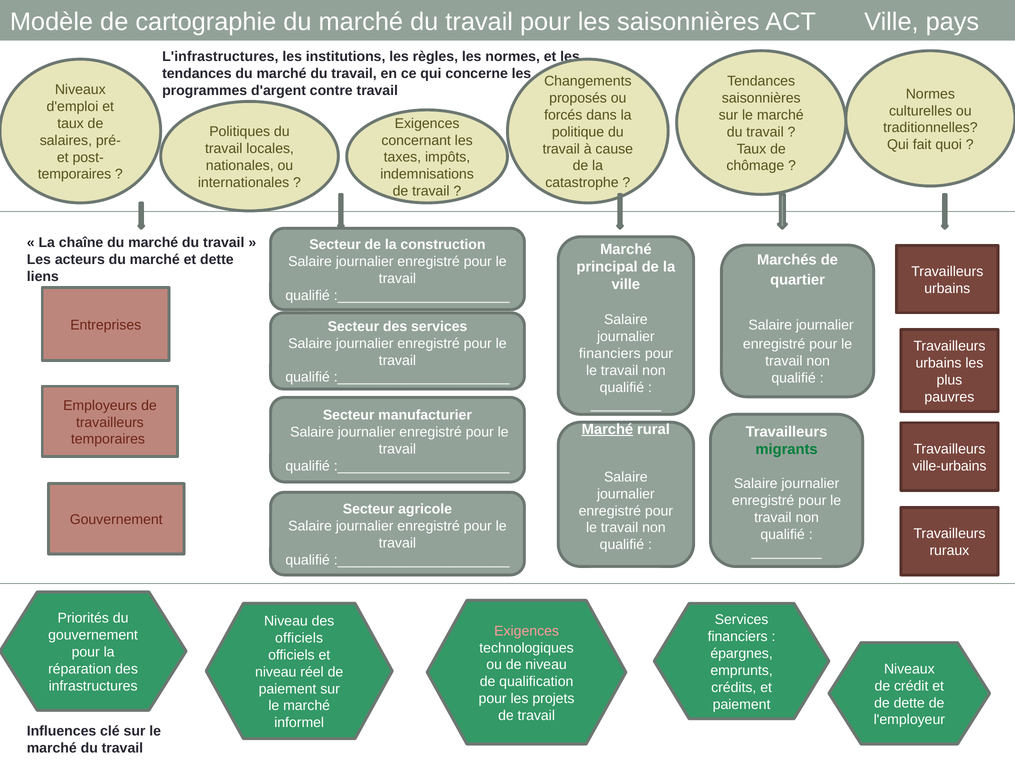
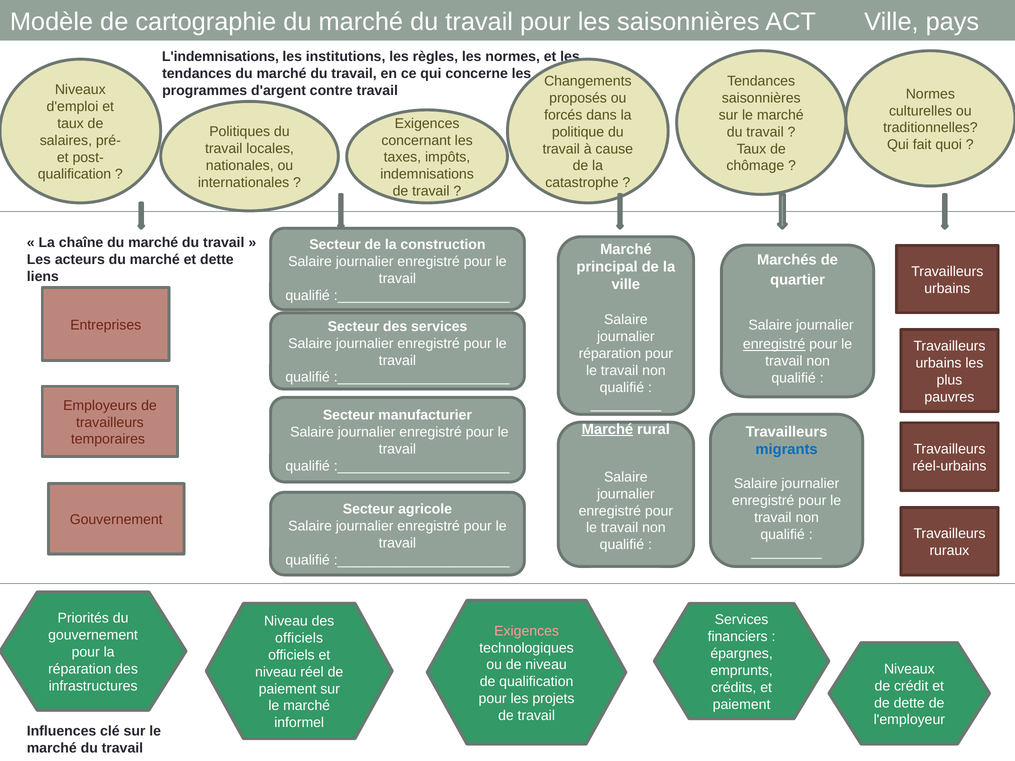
L'infrastructures: L'infrastructures -> L'indemnisations (220, 57)
temporaires: temporaires -> qualification (74, 174)
enregistré underline: none -> present (774, 344)
financiers: financiers -> réparation (610, 354)
migrants colour: green -> blue (787, 450)
ville-urbains: ville-urbains -> réel-urbains (949, 466)
